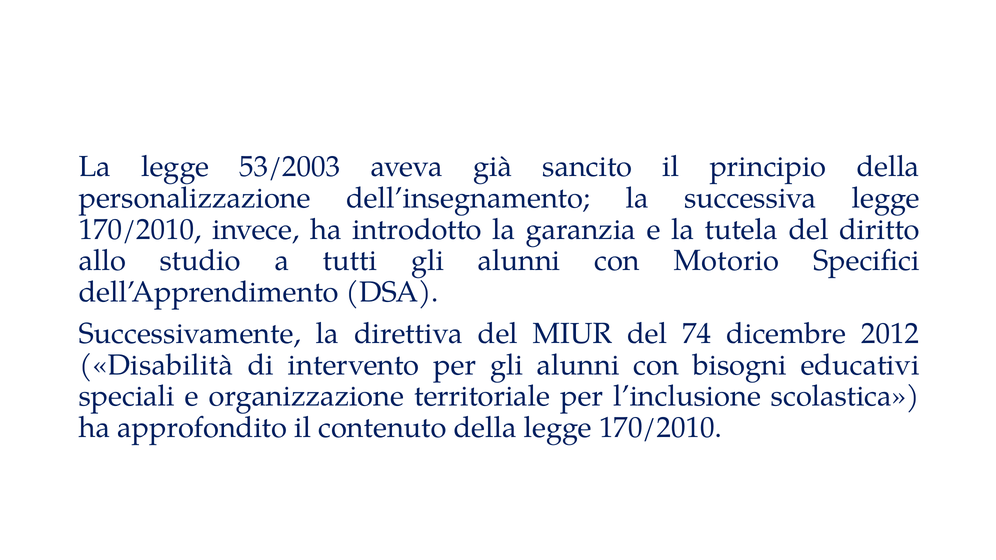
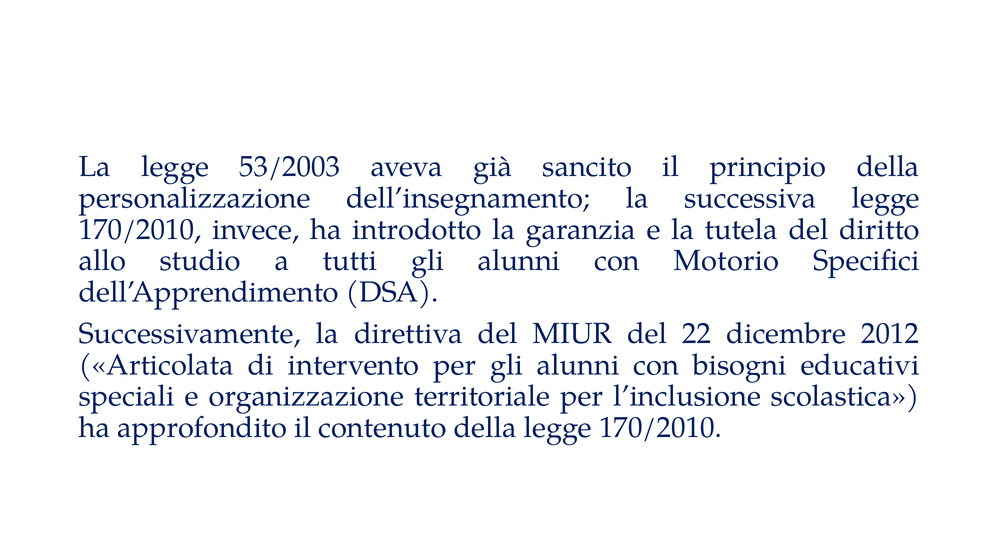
74: 74 -> 22 (697, 334)
Disabilità: Disabilità -> Articolata (156, 365)
